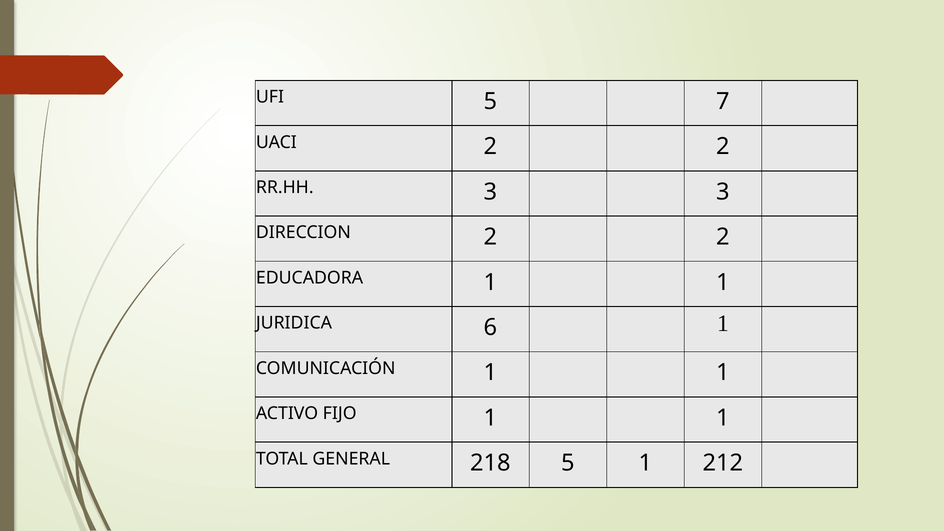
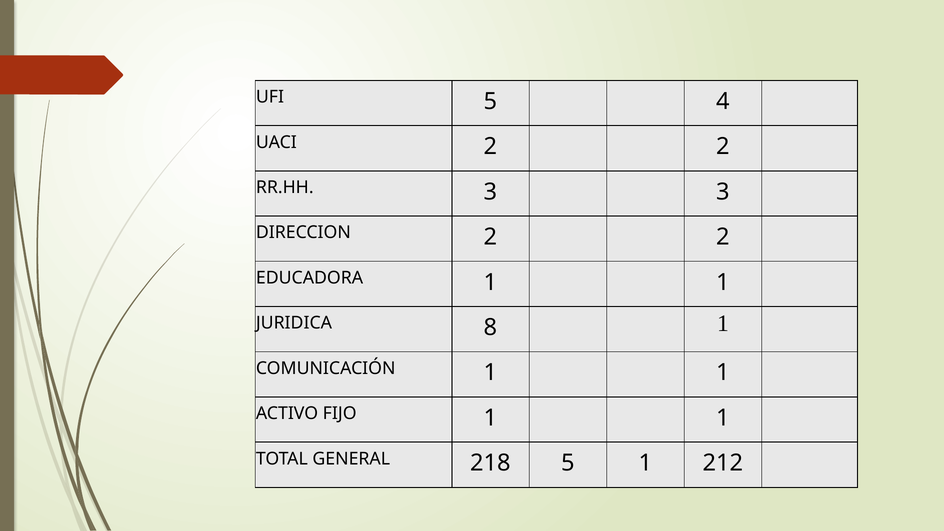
7: 7 -> 4 (723, 101)
6: 6 -> 8 (491, 327)
